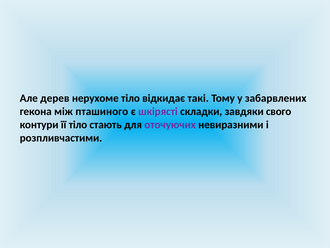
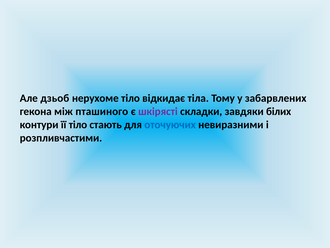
дерев: дерев -> дзьоб (55, 98)
такі: такі -> тіла (198, 98)
свого: свого -> білих (279, 111)
оточуючих colour: purple -> blue (170, 124)
